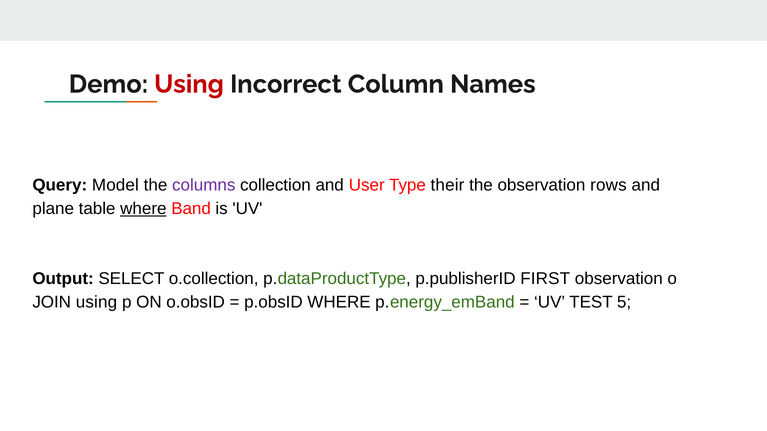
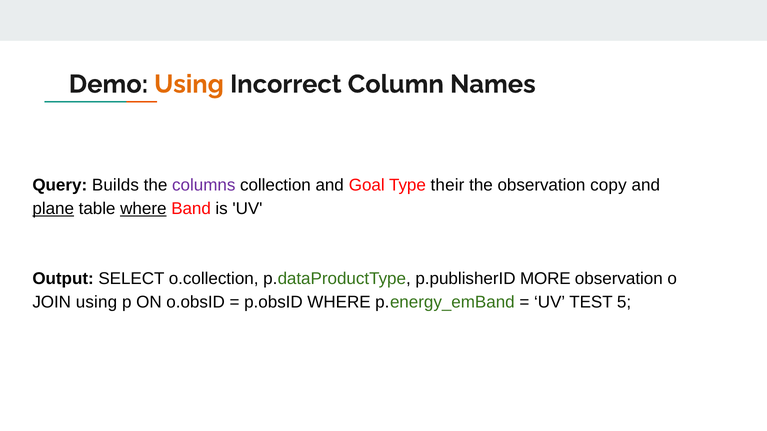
Using colour: red -> orange (189, 84)
Model: Model -> Builds (115, 185)
User: User -> Goal (367, 185)
rows: rows -> copy (608, 185)
plane underline: none -> present (53, 209)
FIRST: FIRST -> MORE (545, 279)
